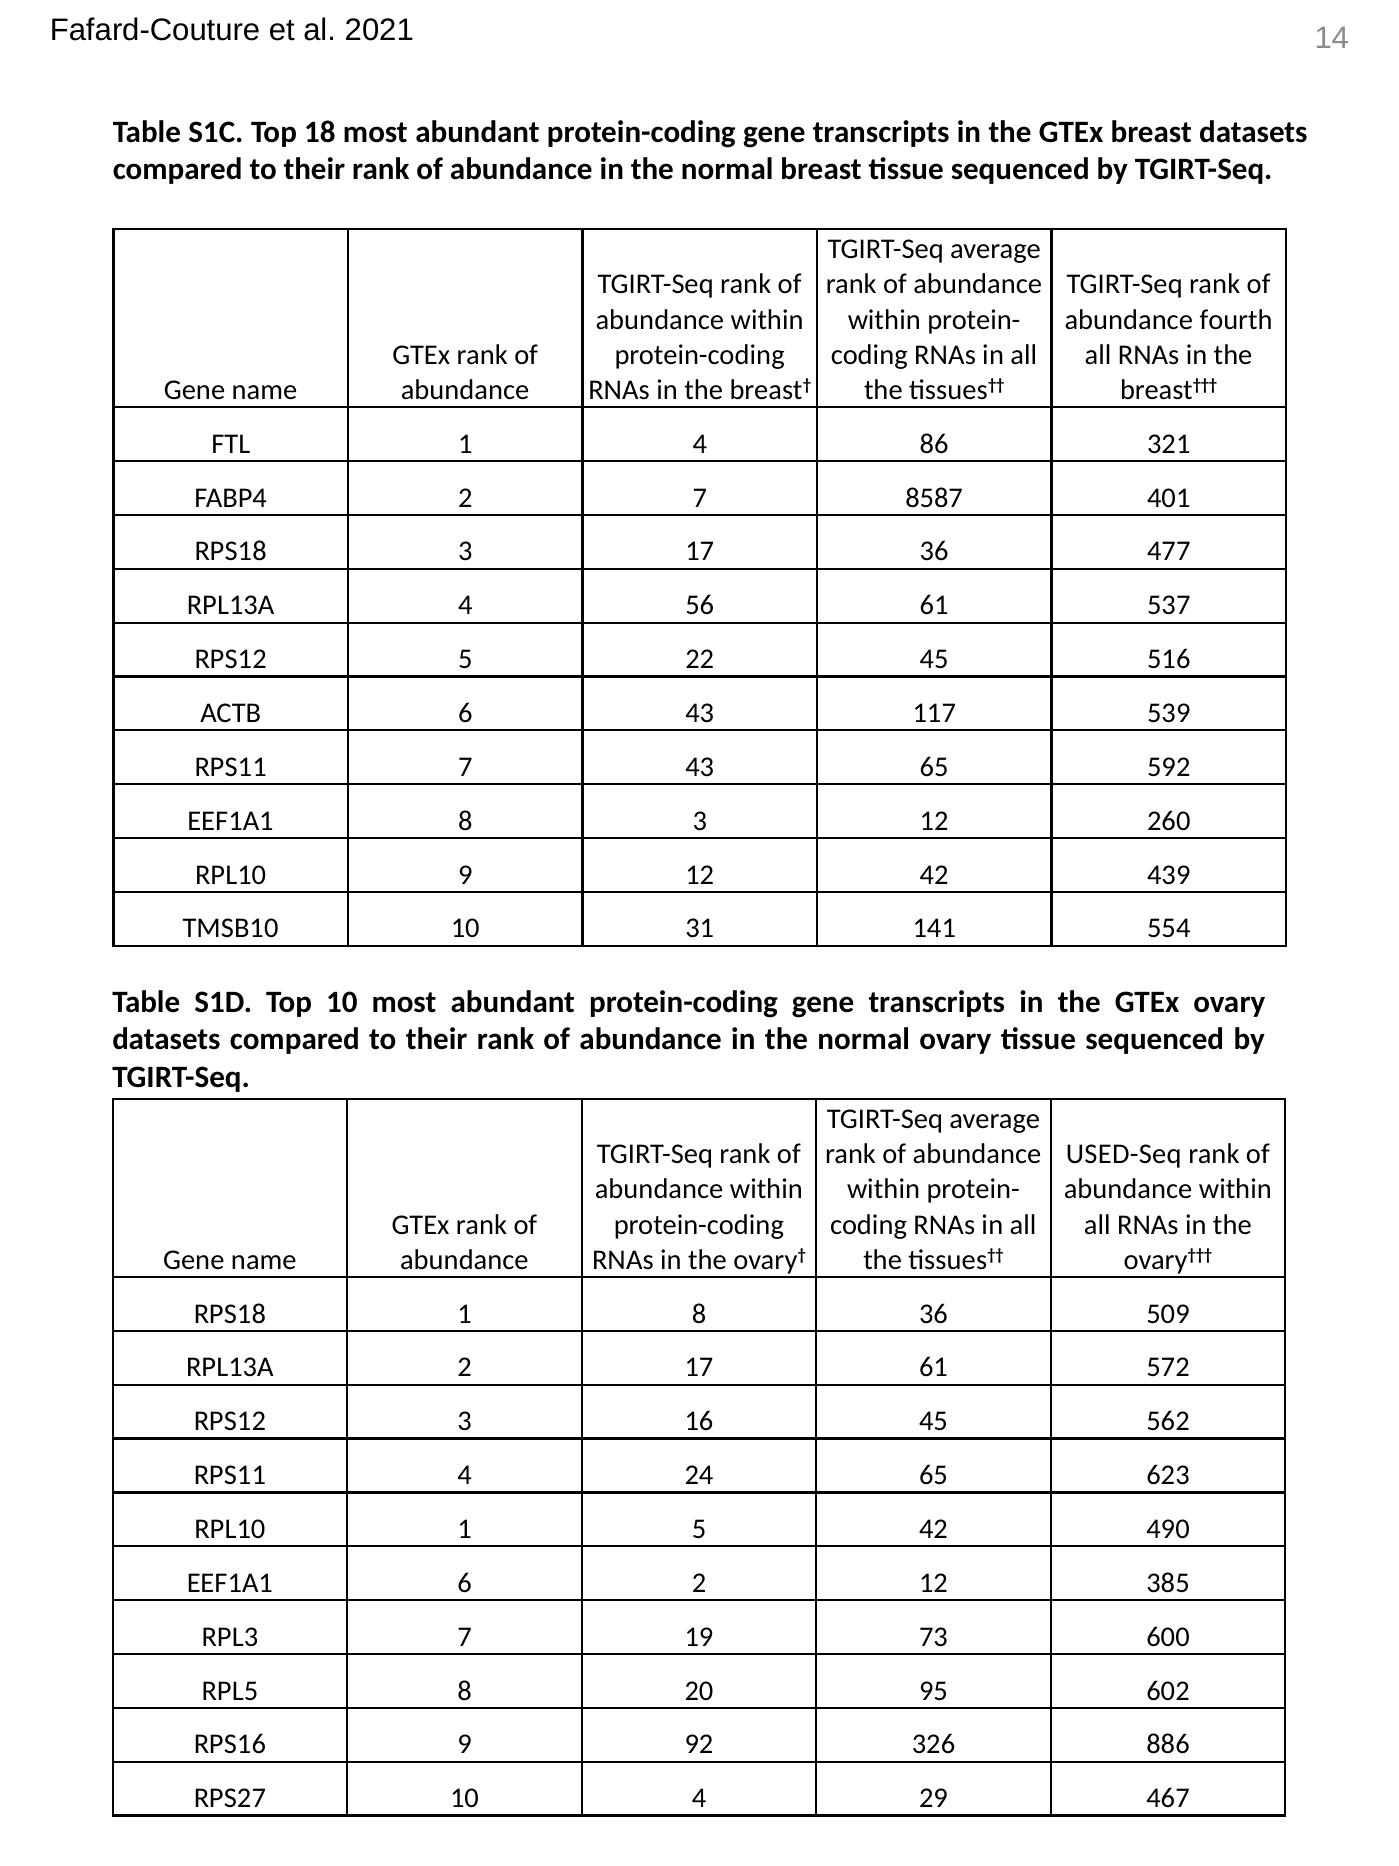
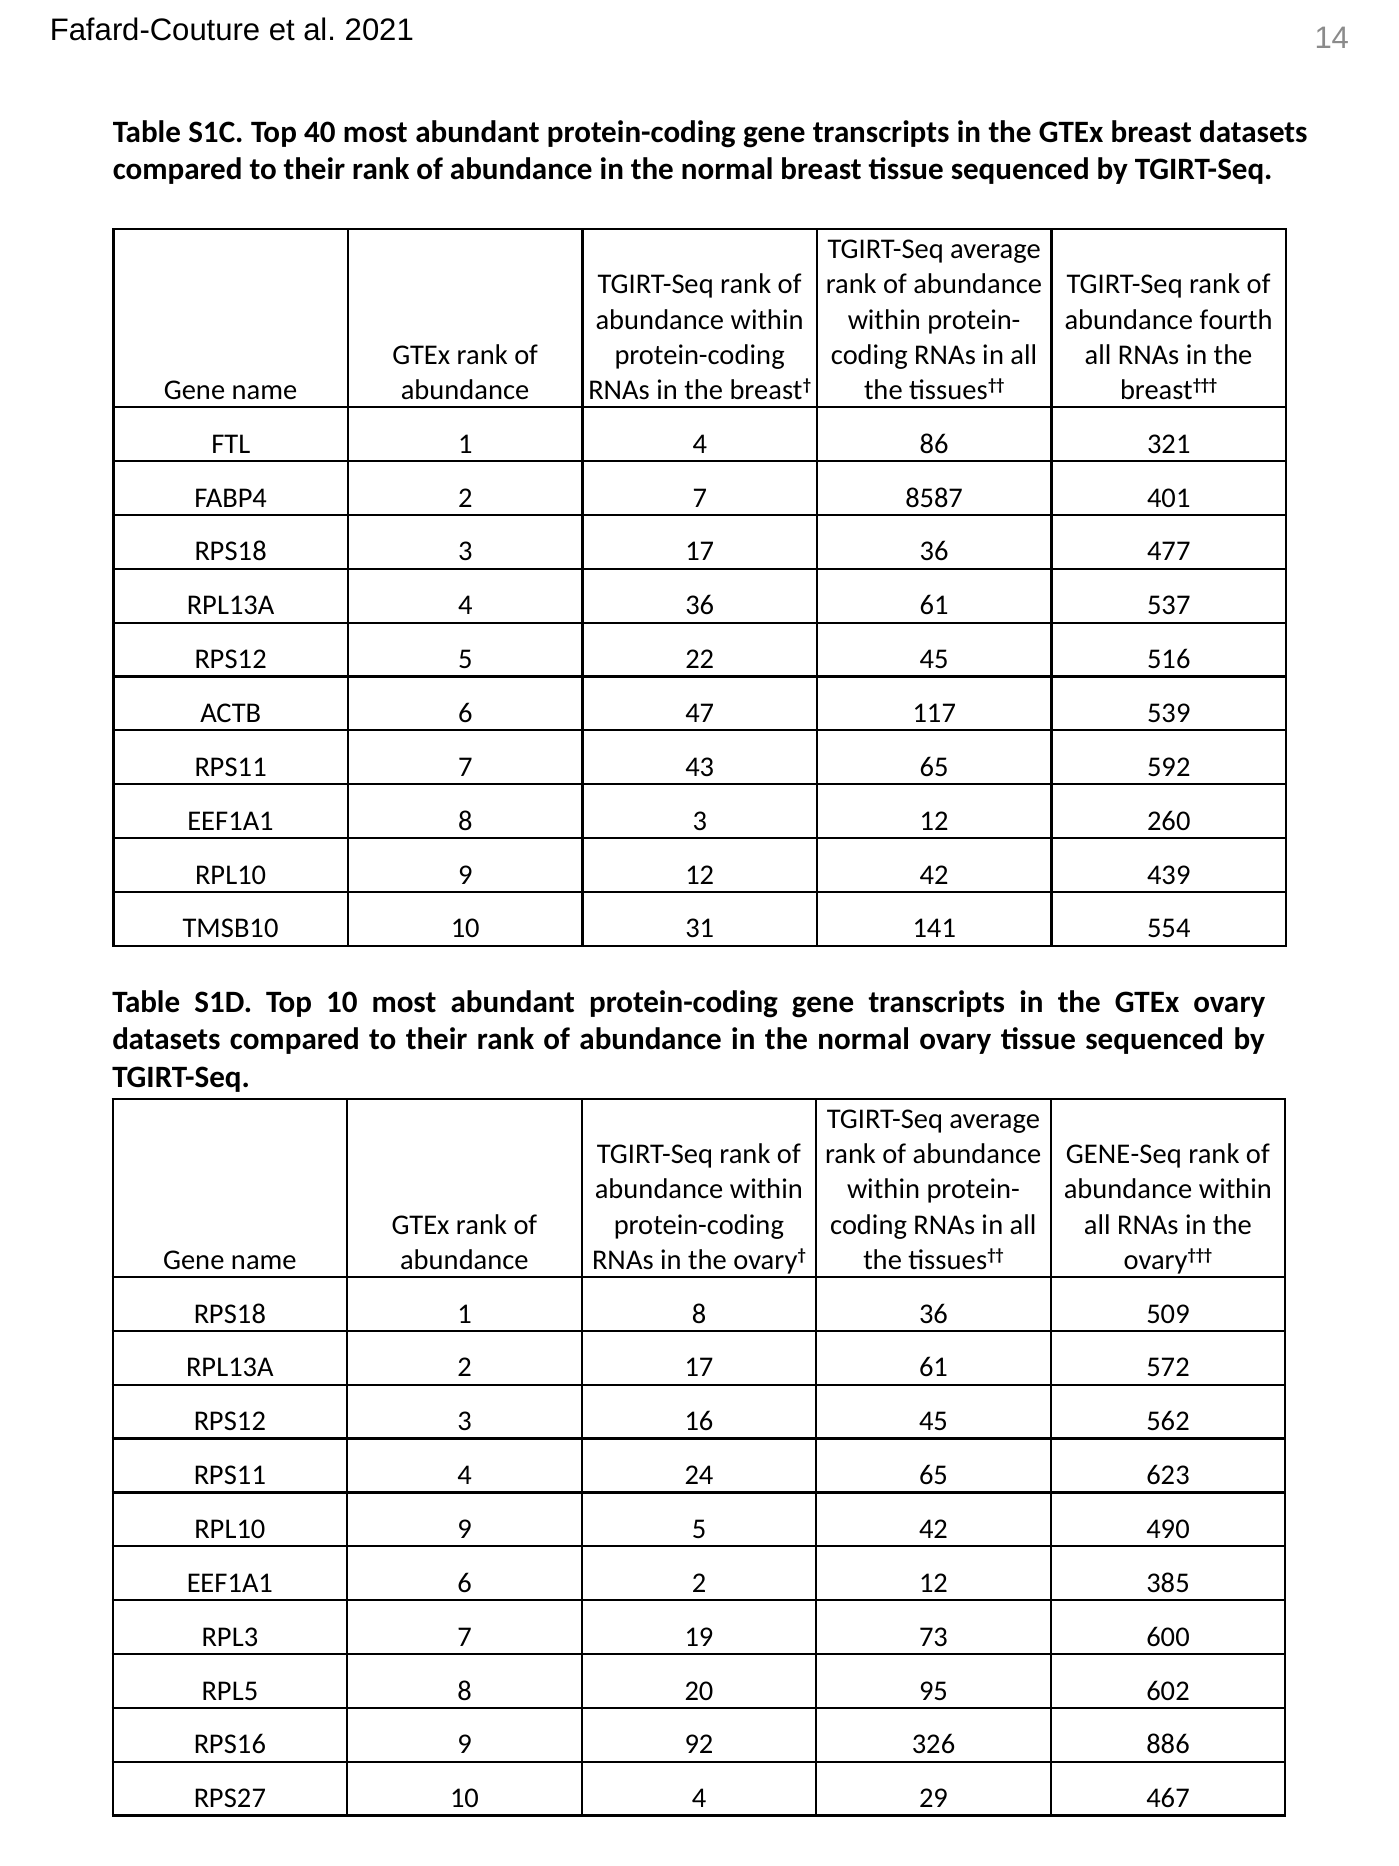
18: 18 -> 40 (320, 132)
4 56: 56 -> 36 (700, 605)
6 43: 43 -> 47 (700, 713)
USED-Seq: USED-Seq -> GENE-Seq (1124, 1154)
1: 1 -> 9 (465, 1529)
